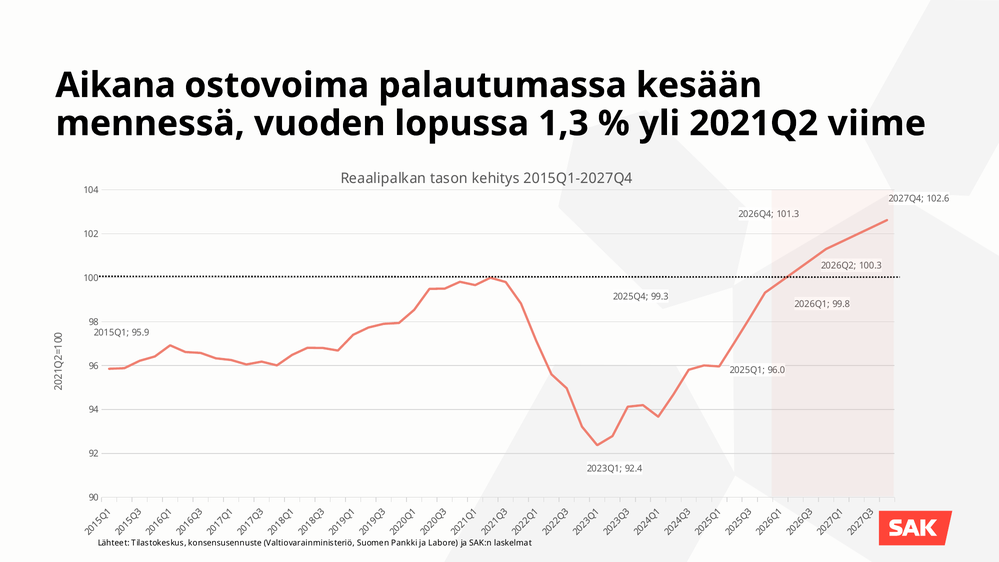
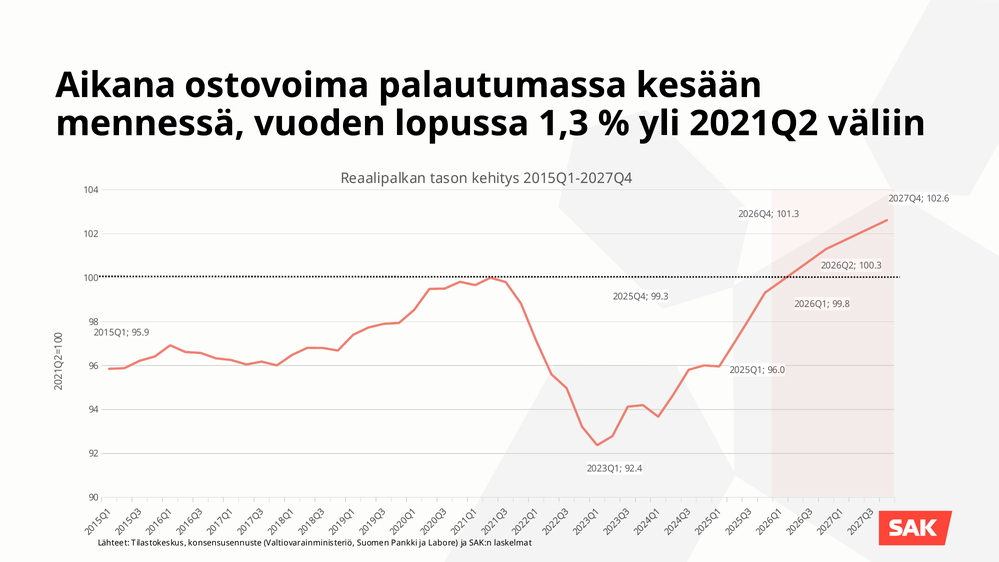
viime: viime -> väliin (877, 124)
